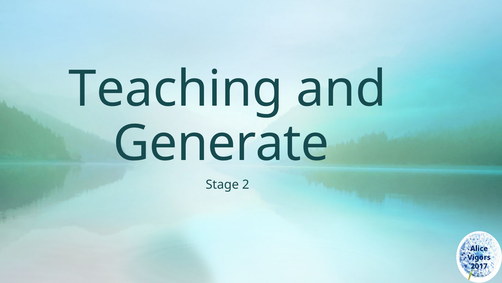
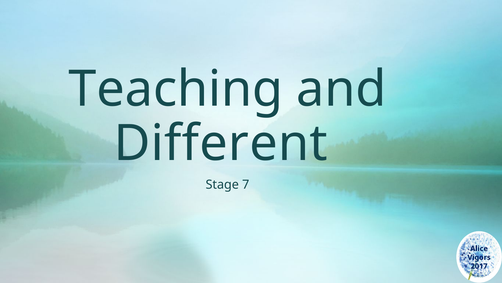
Generate: Generate -> Different (221, 143)
2: 2 -> 7 (246, 184)
